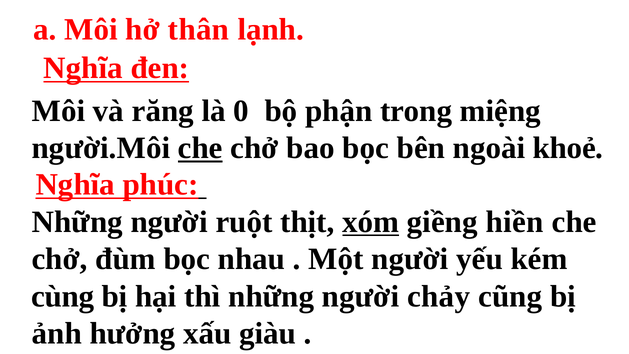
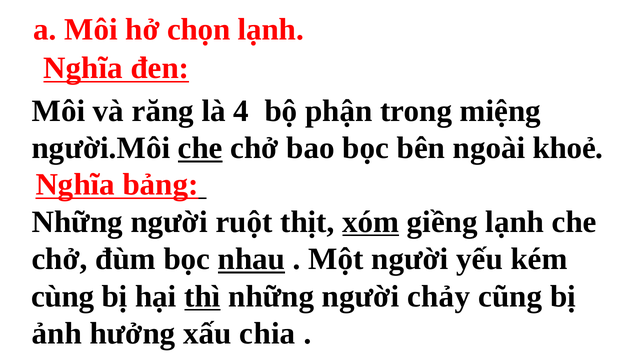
thân: thân -> chọn (199, 29)
0: 0 -> 4 (241, 111)
phúc: phúc -> bảng (161, 185)
giềng hiền: hiền -> lạnh (515, 222)
nhau underline: none -> present (252, 259)
thì underline: none -> present (202, 297)
giàu: giàu -> chia (267, 334)
